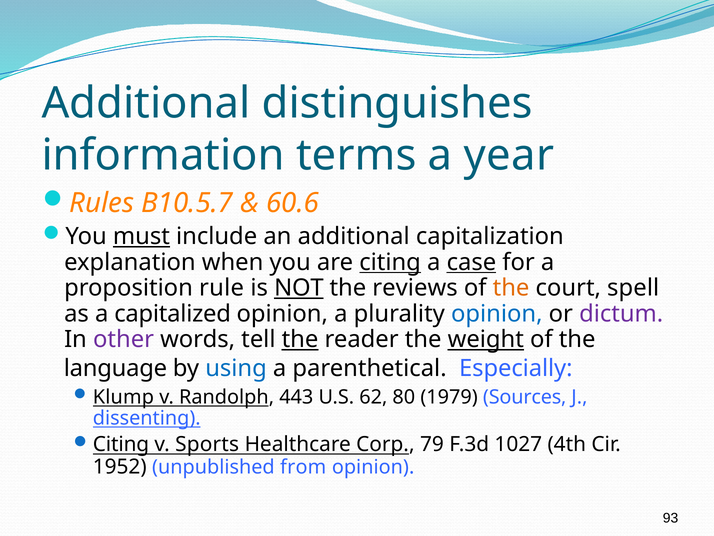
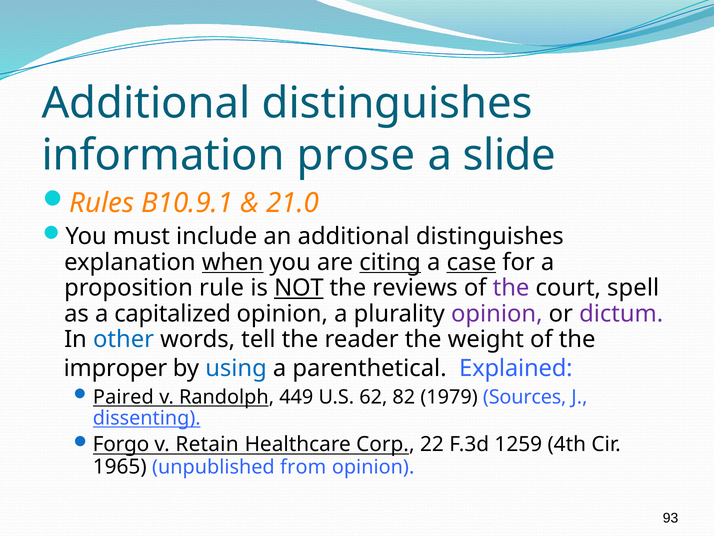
terms: terms -> prose (356, 155)
year: year -> slide (509, 155)
B10.5.7: B10.5.7 -> B10.9.1 (187, 203)
60.6: 60.6 -> 21.0 (293, 203)
must underline: present -> none (141, 236)
an additional capitalization: capitalization -> distinguishes (490, 236)
when underline: none -> present (233, 262)
the colour: orange -> purple (511, 288)
opinion colour: blue -> purple (497, 313)
other colour: purple -> blue (124, 339)
the underline: present -> none (300, 339)
weight underline: present -> none (486, 339)
language: language -> improper (115, 368)
Especially: Especially -> Explained (516, 368)
Klump: Klump -> Paired (123, 397)
443: 443 -> 449 (296, 397)
80: 80 -> 82 (404, 397)
Citing: Citing -> Forgo (121, 444)
Sports: Sports -> Retain (207, 444)
79: 79 -> 22 (432, 444)
1027: 1027 -> 1259 (518, 444)
1952: 1952 -> 1965 (120, 467)
